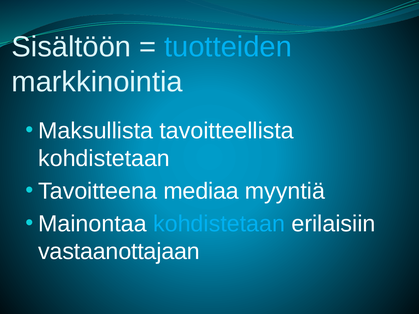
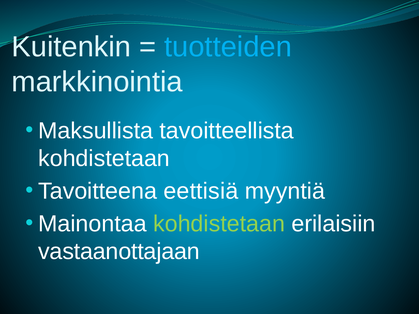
Sisältöön: Sisältöön -> Kuitenkin (71, 47)
mediaa: mediaa -> eettisiä (201, 191)
kohdistetaan colour: light blue -> light green (219, 224)
